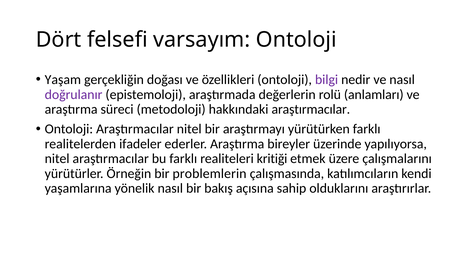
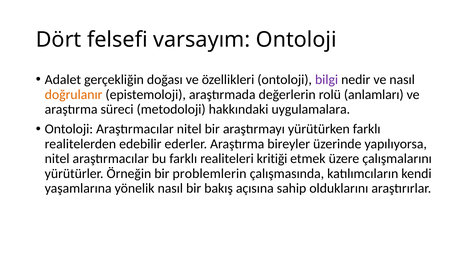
Yaşam: Yaşam -> Adalet (63, 80)
doğrulanır colour: purple -> orange (74, 94)
hakkındaki araştırmacılar: araştırmacılar -> uygulamalara (311, 109)
ifadeler: ifadeler -> edebilir (140, 144)
